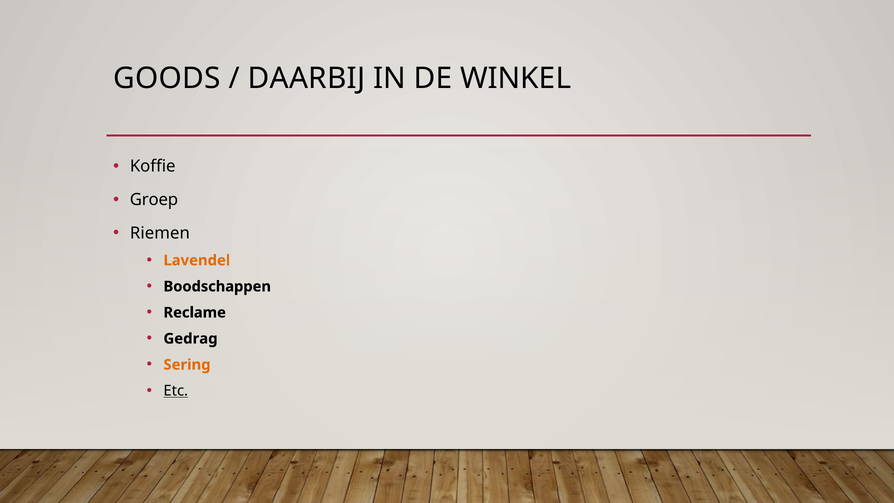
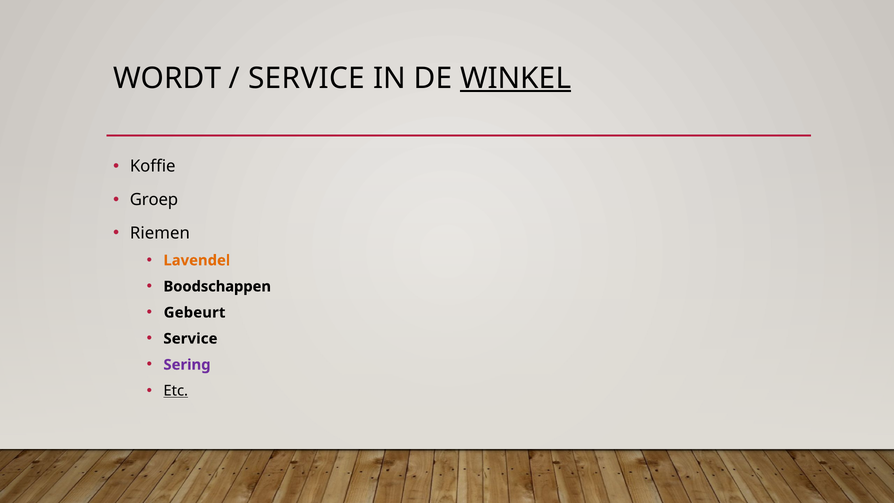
GOODS: GOODS -> WORDT (167, 78)
DAARBIJ: DAARBIJ -> SERVICE (307, 78)
WINKEL underline: none -> present (516, 78)
Reclame: Reclame -> Gebeurt (195, 313)
Gedrag: Gedrag -> Service (190, 339)
Sering colour: orange -> purple (187, 365)
